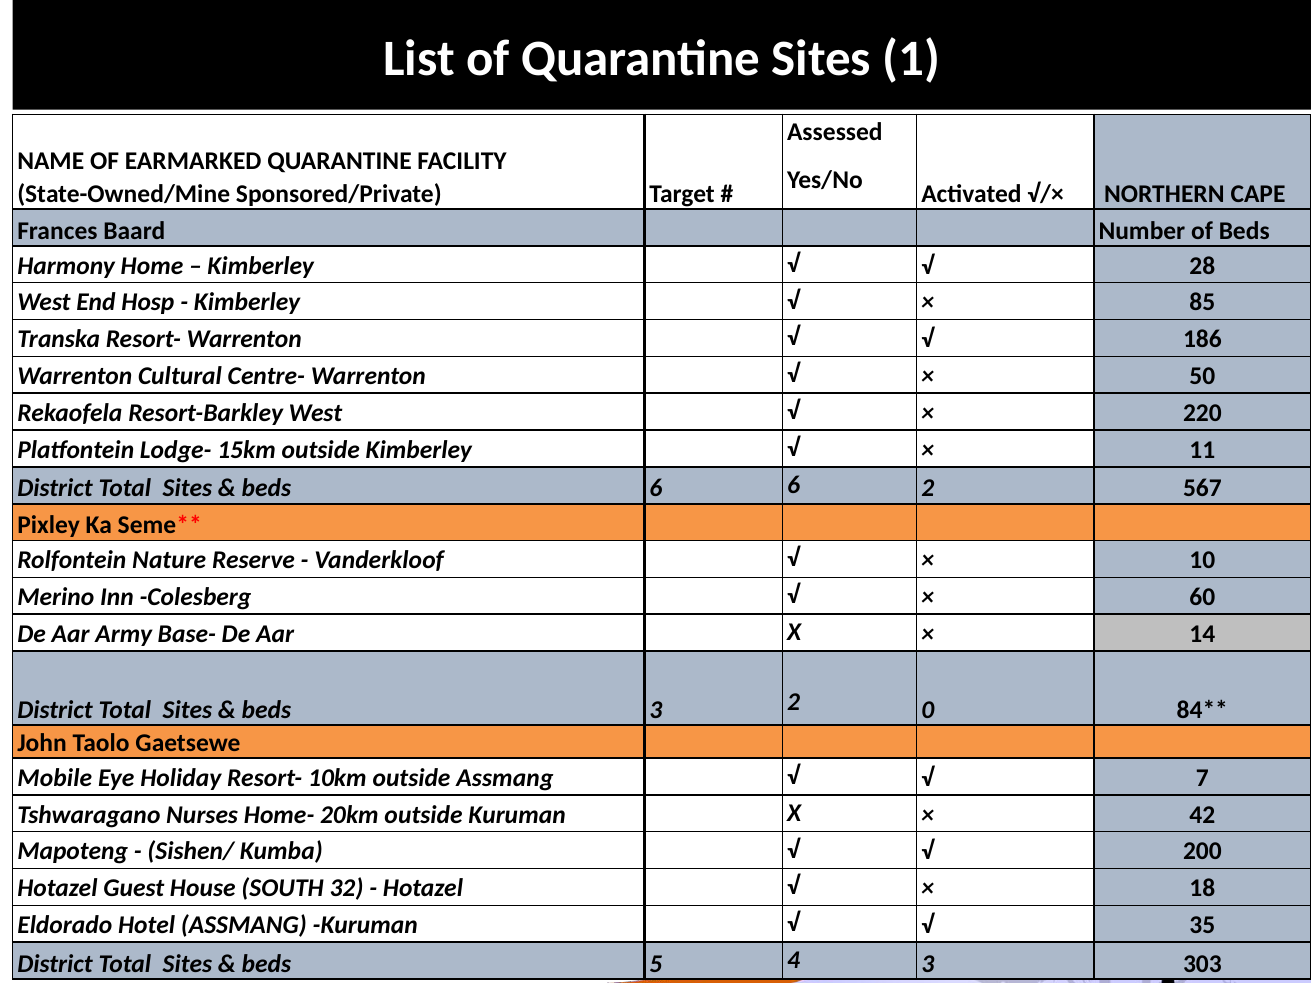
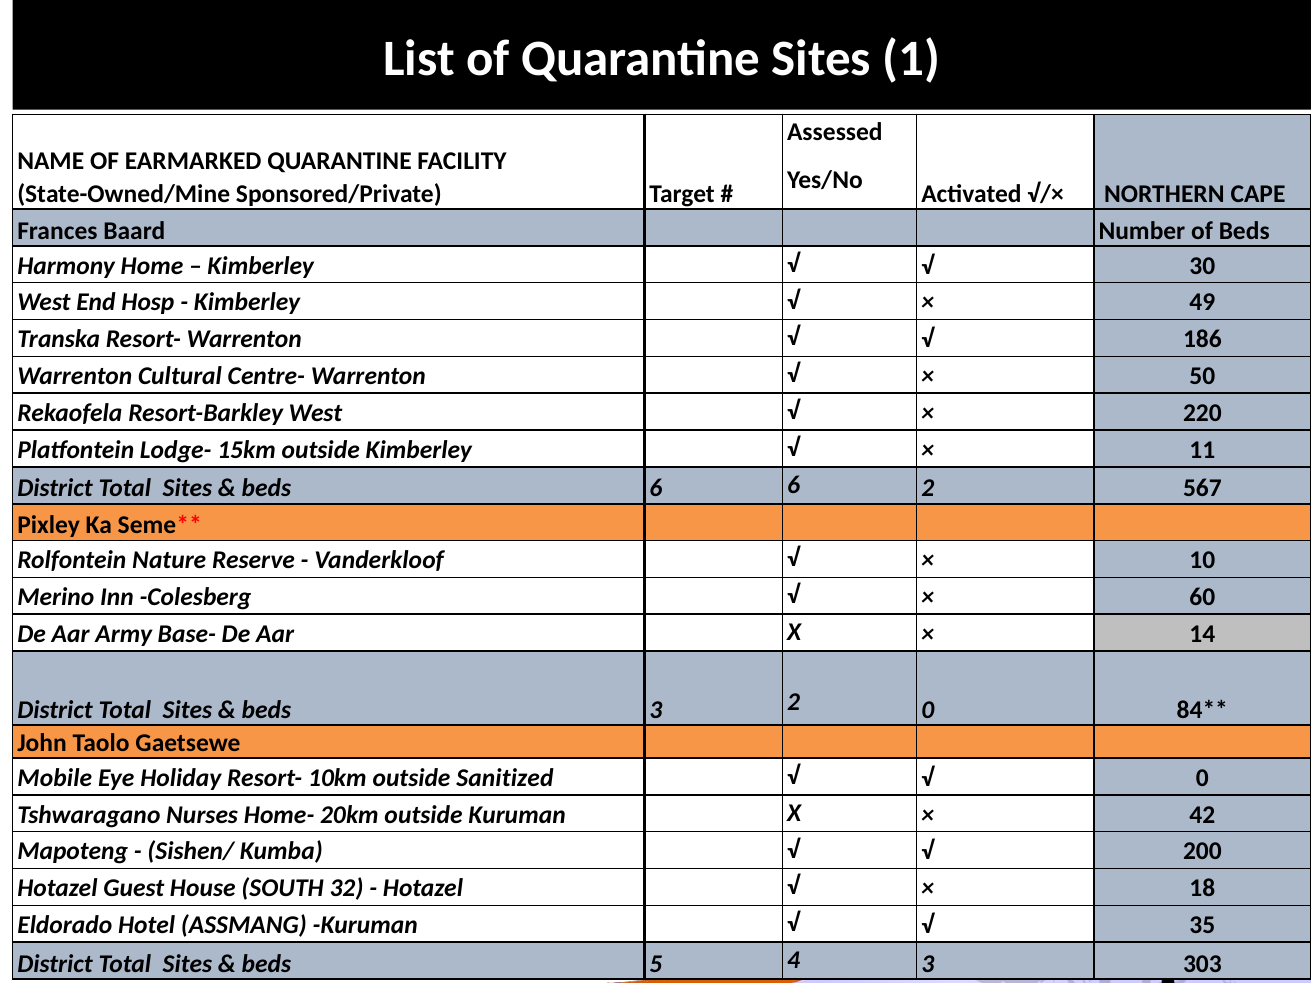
28: 28 -> 30 (1202, 266)
85: 85 -> 49 (1202, 303)
outside Assmang: Assmang -> Sanitized (505, 778)
7: 7 -> 0 (1202, 778)
